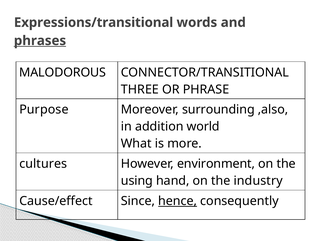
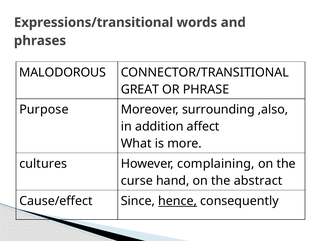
phrases underline: present -> none (40, 41)
THREE: THREE -> GREAT (140, 89)
world: world -> affect (203, 126)
environment: environment -> complaining (216, 164)
using: using -> curse (137, 181)
industry: industry -> abstract (258, 181)
